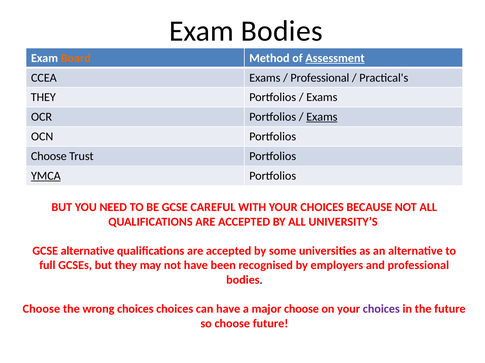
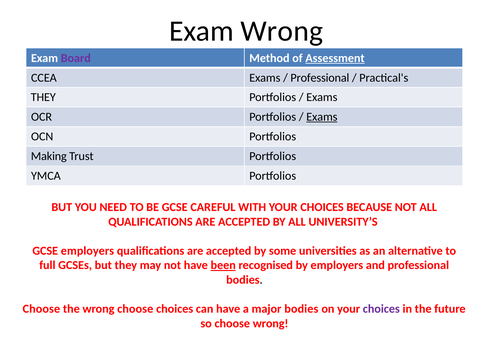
Exam Bodies: Bodies -> Wrong (282, 31)
Board colour: orange -> purple (76, 58)
Choose: Choose -> Making (49, 157)
YMCA underline: present -> none (46, 176)
GCSE alternative: alternative -> employers (87, 251)
been underline: none -> present (223, 266)
wrong choices: choices -> choose (135, 309)
major choose: choose -> bodies (301, 309)
choose future: future -> wrong (271, 324)
